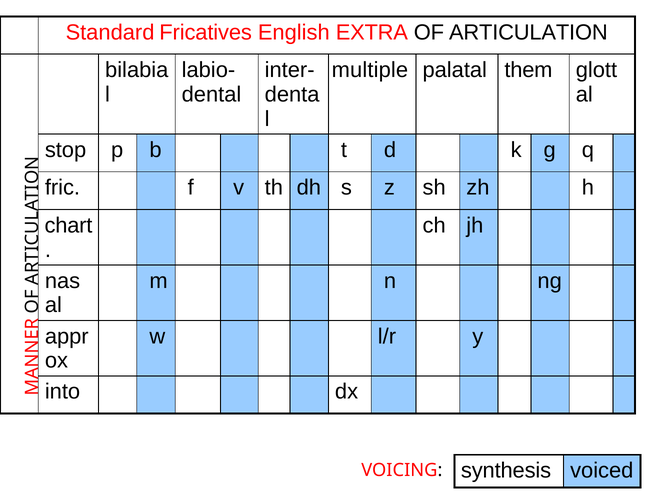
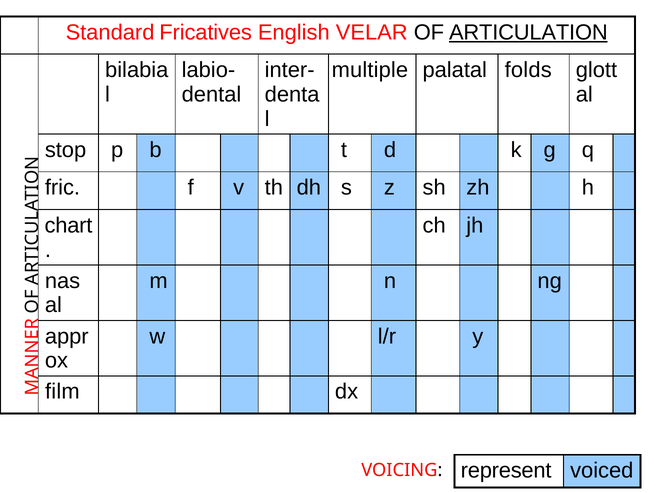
EXTRA: EXTRA -> VELAR (372, 32)
ARTICULATION underline: none -> present (528, 32)
them: them -> folds (528, 70)
into: into -> film (62, 392)
synthesis: synthesis -> represent (506, 470)
